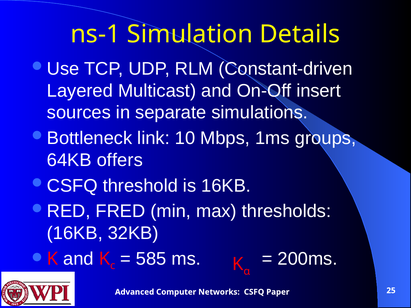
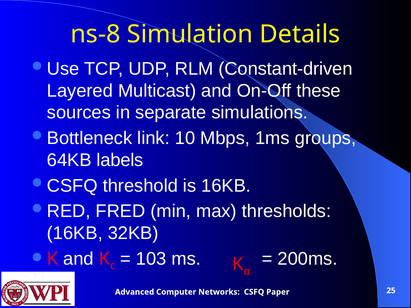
ns-1: ns-1 -> ns-8 (95, 34)
insert: insert -> these (319, 91)
offers: offers -> labels (120, 160)
585: 585 -> 103 (151, 259)
